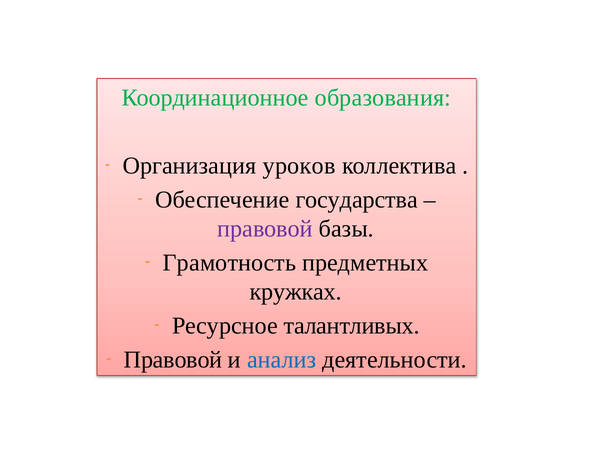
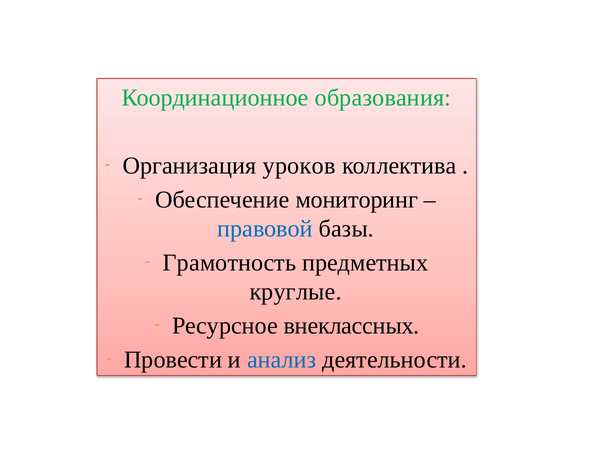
государства: государства -> мониторинг (357, 200)
правовой colour: purple -> blue (265, 229)
кружках: кружках -> круглые (296, 292)
талантливых: талантливых -> внеклассных (352, 326)
Правовой: Правовой -> Провести (173, 360)
